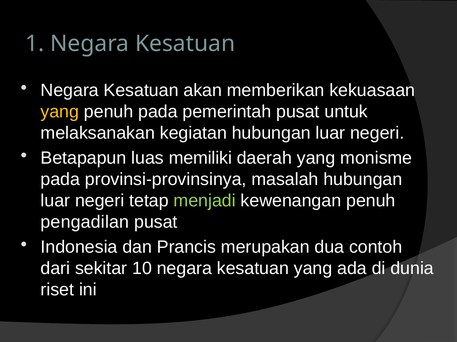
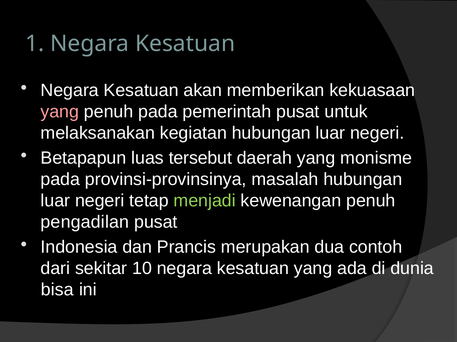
yang colour: yellow -> pink (60, 112)
memiliki: memiliki -> tersebut (200, 158)
riset: riset -> bisa (57, 290)
